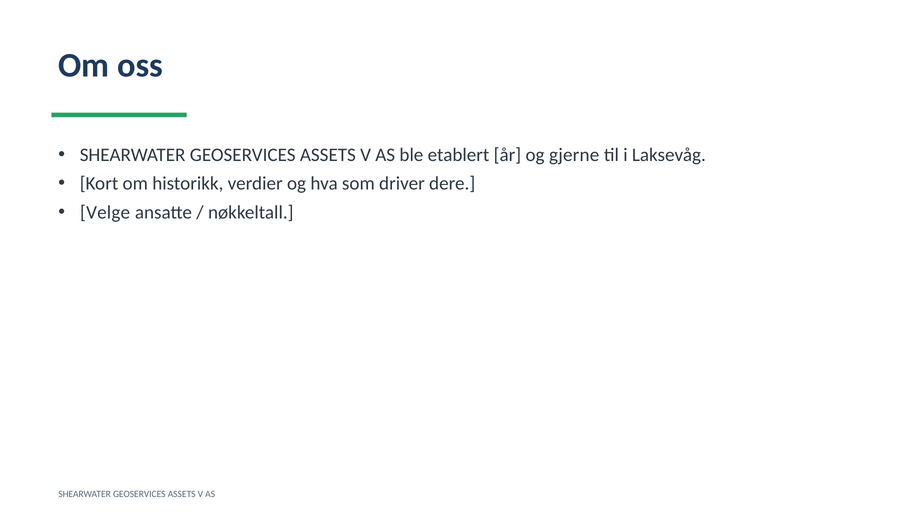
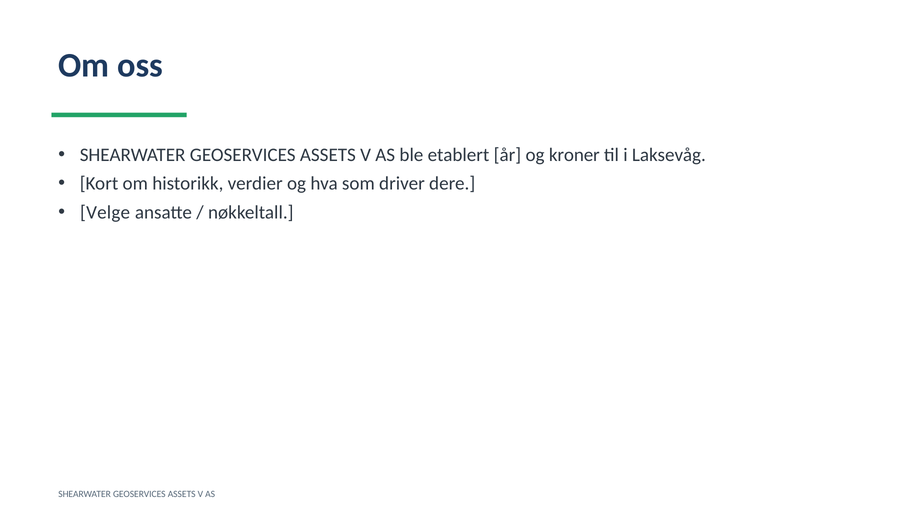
gjerne: gjerne -> kroner (574, 155)
